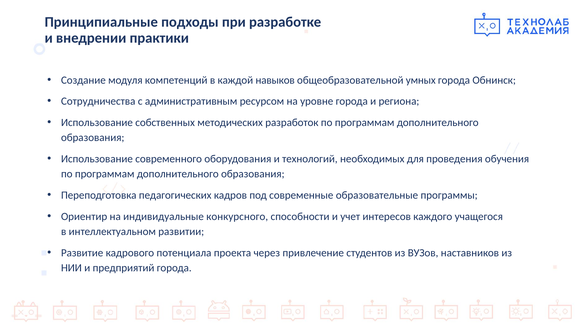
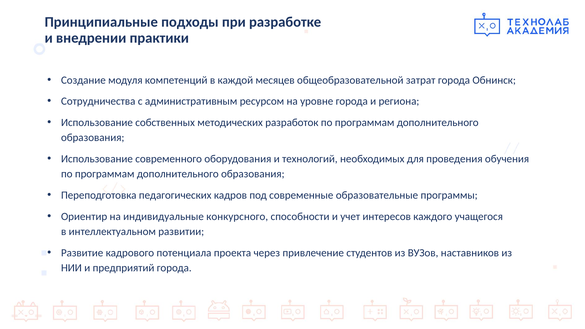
навыков: навыков -> месяцев (275, 80)
умных: умных -> затрат (421, 80)
